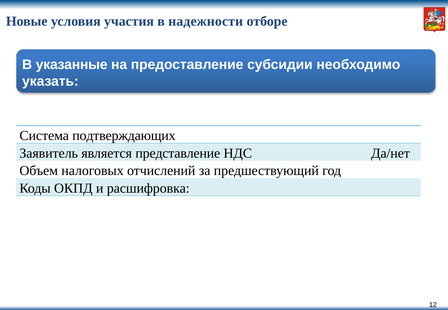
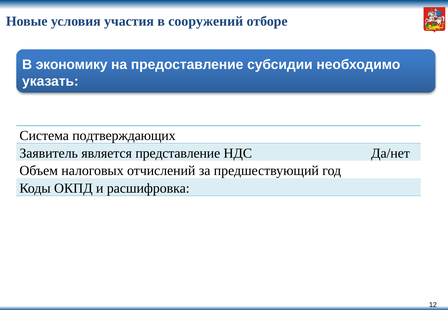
надежности: надежности -> сооружений (206, 21)
указанные: указанные -> экономику (72, 65)
